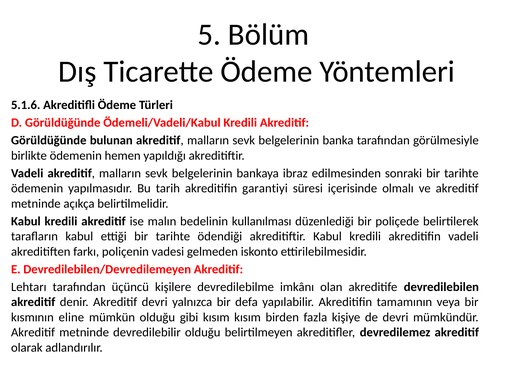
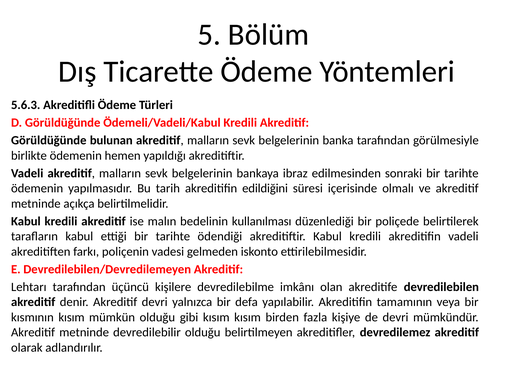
5.1.6: 5.1.6 -> 5.6.3 (26, 105)
garantiyi: garantiyi -> edildiğini (265, 189)
kısmının eline: eline -> kısım (71, 318)
